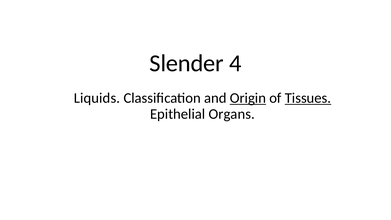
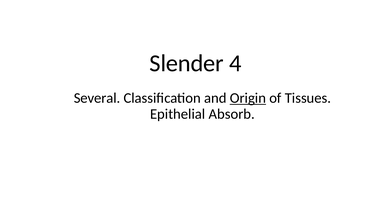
Liquids: Liquids -> Several (97, 98)
Tissues underline: present -> none (308, 98)
Organs: Organs -> Absorb (232, 114)
